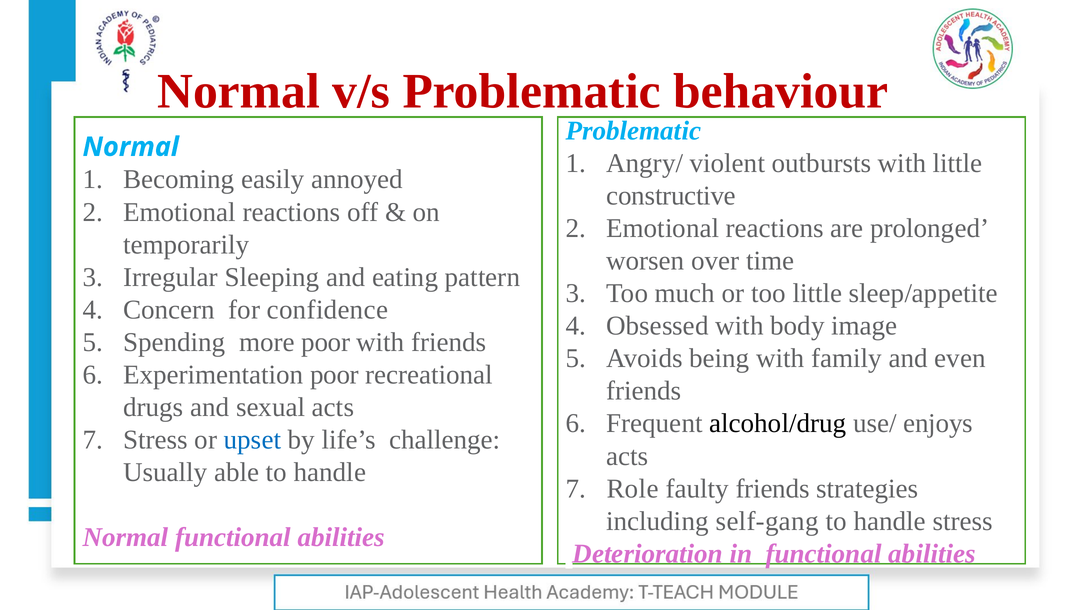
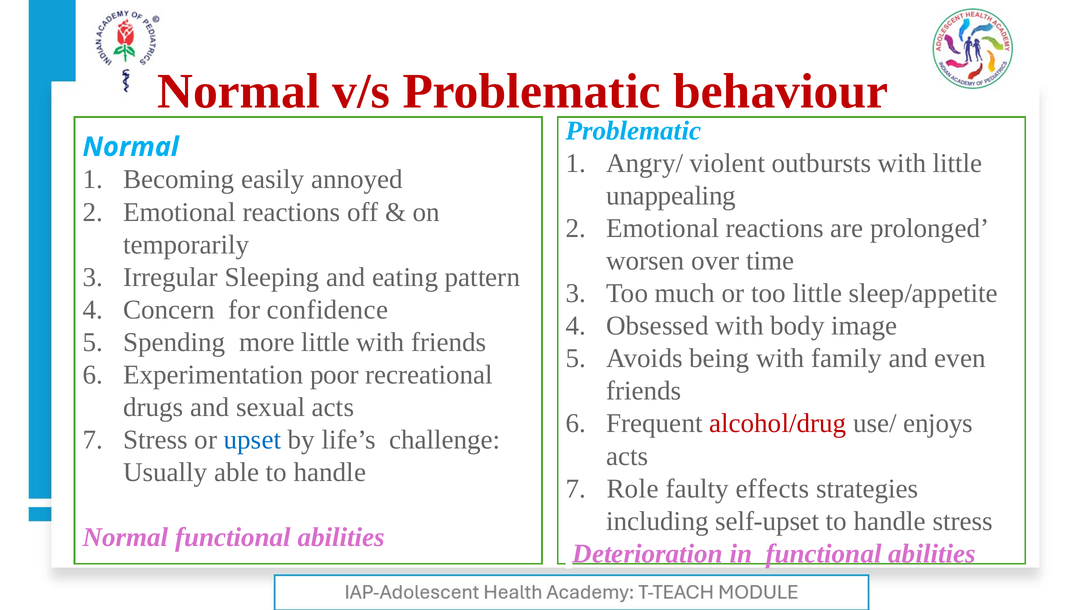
constructive: constructive -> unappealing (671, 196)
more poor: poor -> little (326, 342)
alcohol/drug colour: black -> red (778, 423)
faulty friends: friends -> effects (772, 488)
self-gang: self-gang -> self-upset (767, 521)
